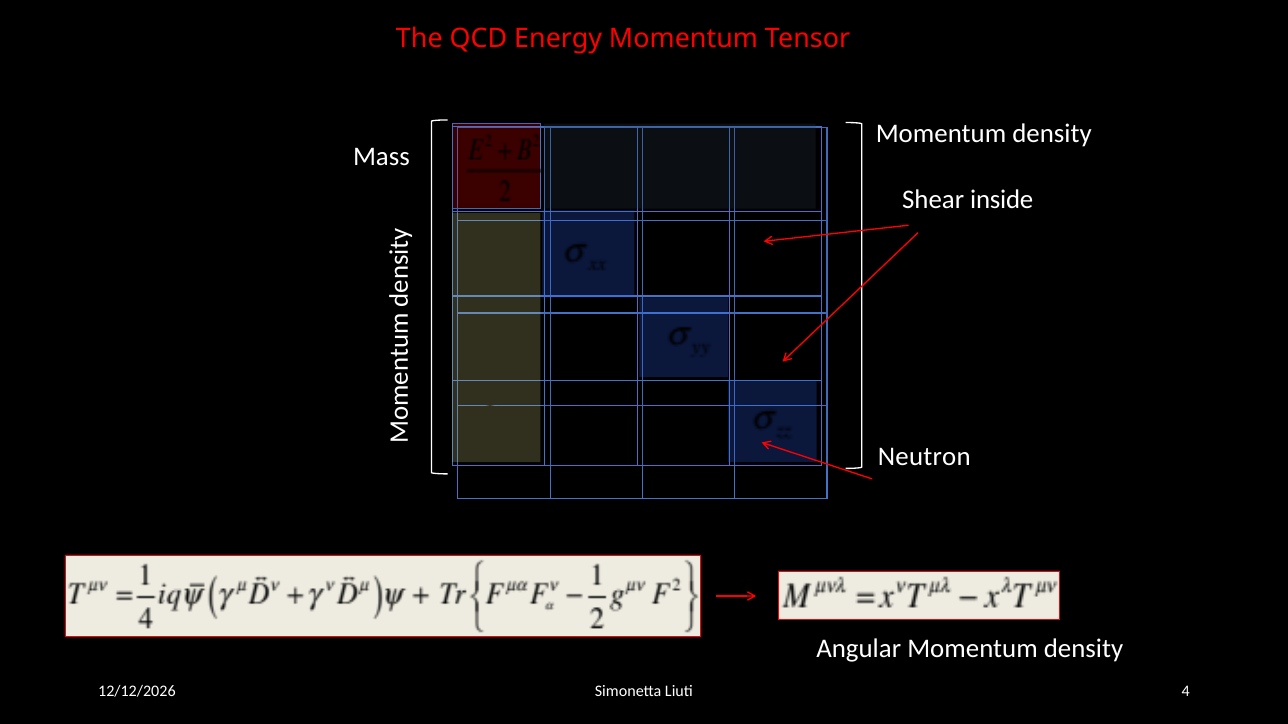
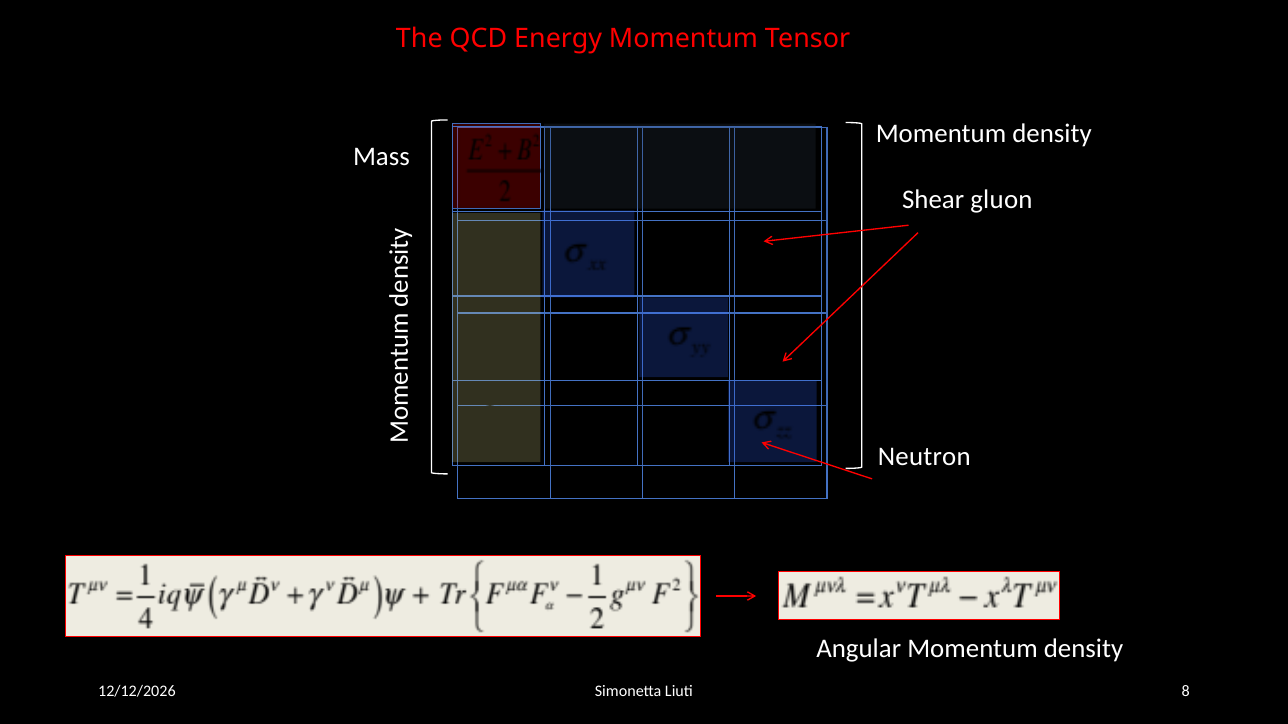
inside: inside -> gluon (1001, 199)
4: 4 -> 8 (1186, 692)
